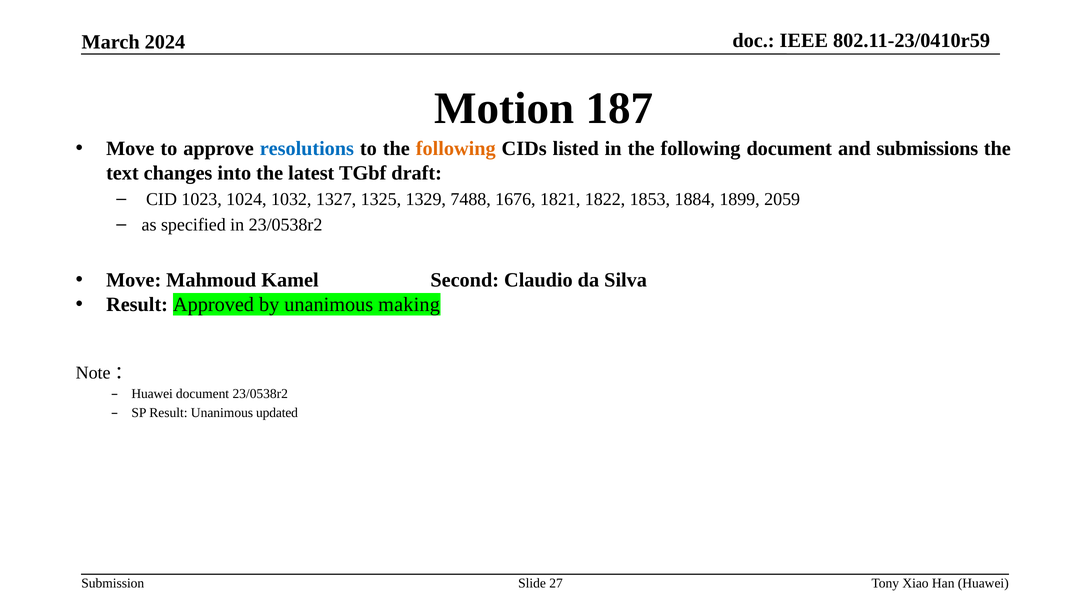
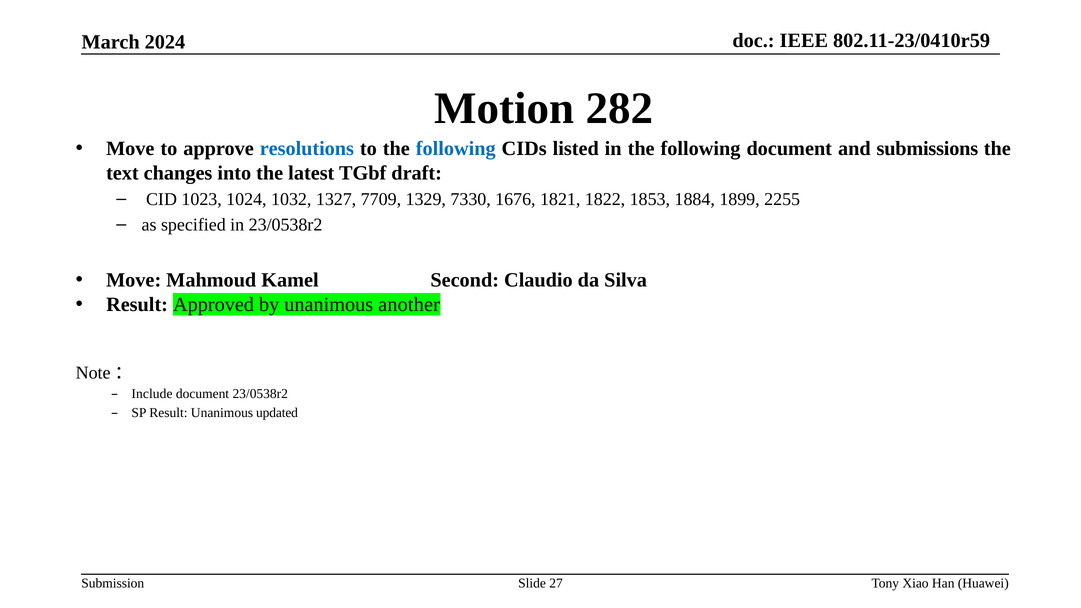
187: 187 -> 282 (619, 109)
following colour: orange -> blue (456, 149)
1325: 1325 -> 7709 (381, 199)
7488: 7488 -> 7330 (471, 199)
2059: 2059 -> 2255 (782, 199)
making: making -> another (409, 305)
Huawei: Huawei -> Include (152, 394)
